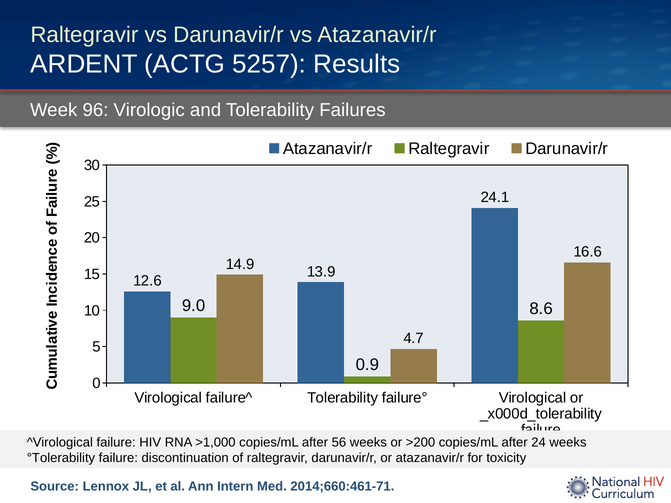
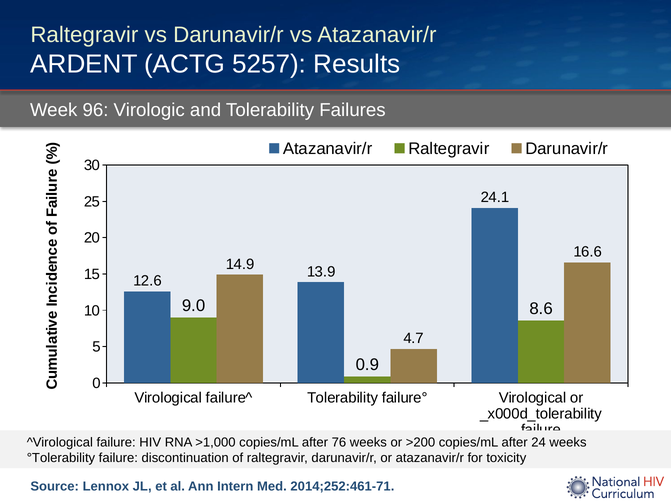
56: 56 -> 76 (339, 443)
2014;660:461-71: 2014;660:461-71 -> 2014;252:461-71 (342, 487)
